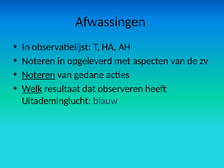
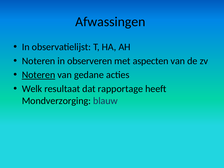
opgeleverd: opgeleverd -> observeren (90, 61)
Welk underline: present -> none (32, 89)
observeren: observeren -> rapportage (120, 89)
Uitademinglucht: Uitademinglucht -> Mondverzorging (56, 101)
